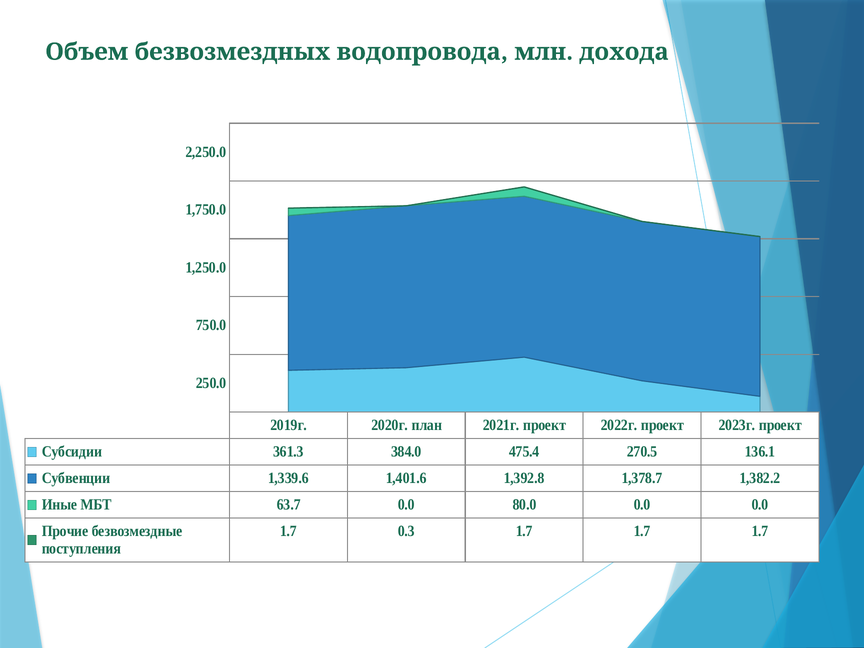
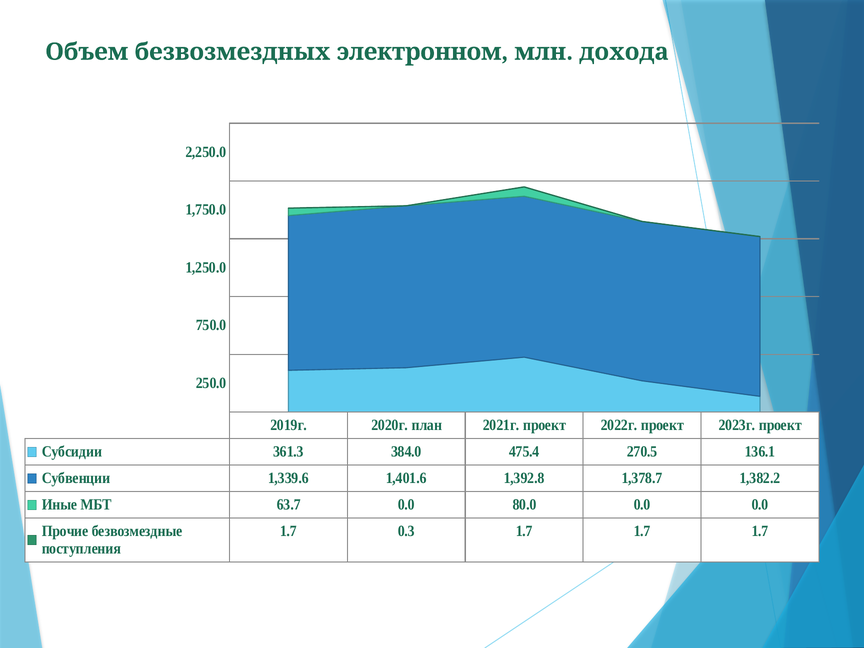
водопровода: водопровода -> электронном (422, 52)
